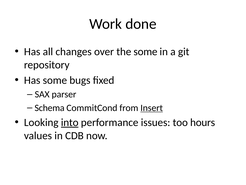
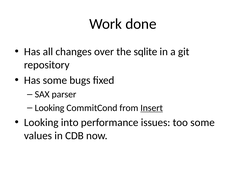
the some: some -> sqlite (145, 52)
Schema: Schema -> Looking (50, 108)
into underline: present -> none (70, 122)
too hours: hours -> some (203, 122)
